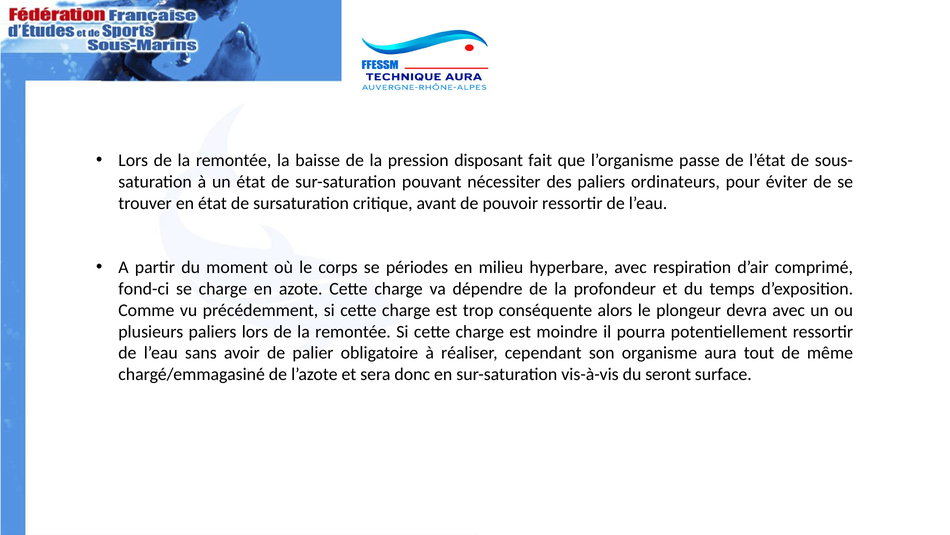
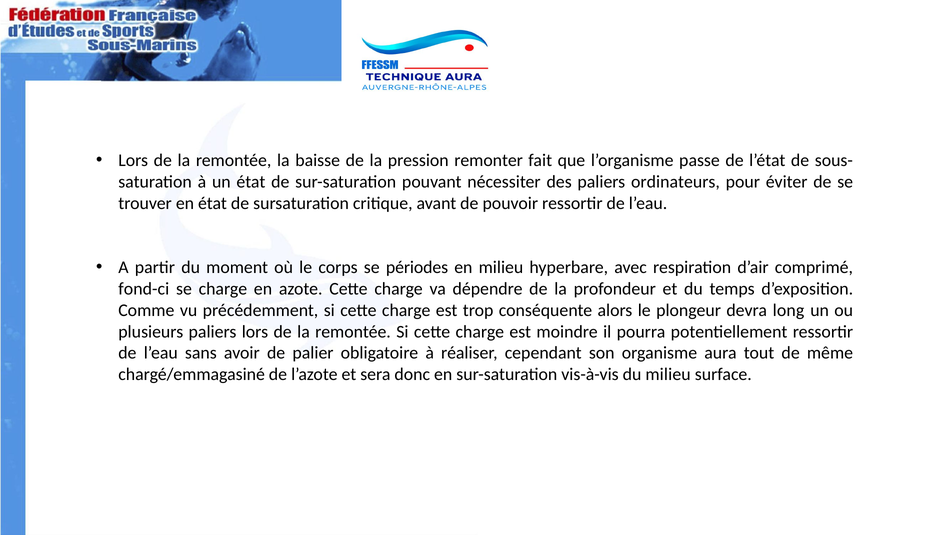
disposant: disposant -> remonter (489, 160)
devra avec: avec -> long (789, 310)
du seront: seront -> milieu (668, 374)
